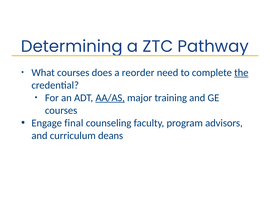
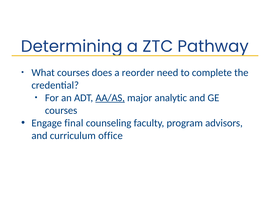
the underline: present -> none (241, 72)
training: training -> analytic (171, 98)
deans: deans -> office (110, 135)
